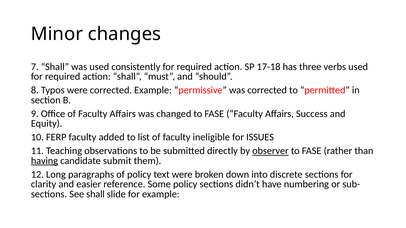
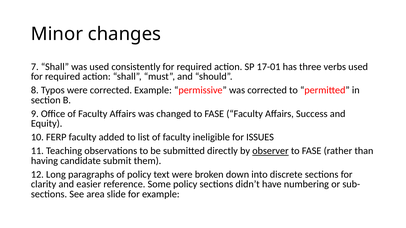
17-18: 17-18 -> 17-01 (269, 67)
having underline: present -> none (44, 161)
See shall: shall -> area (95, 194)
